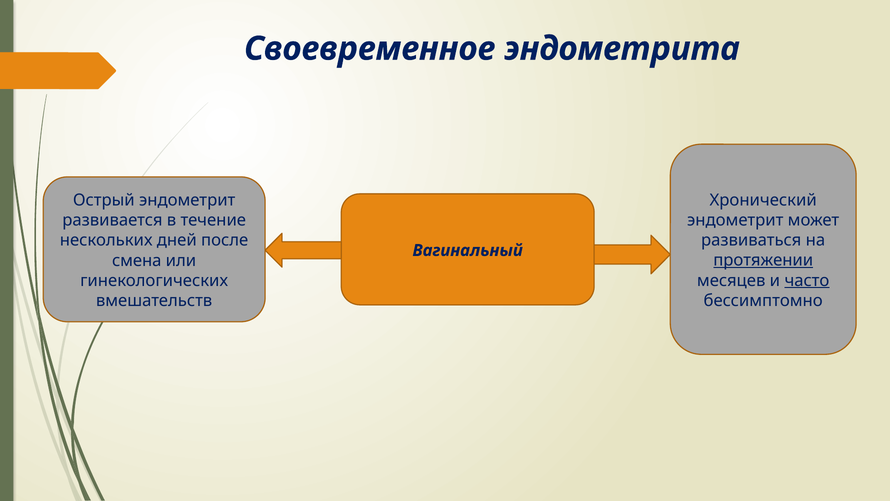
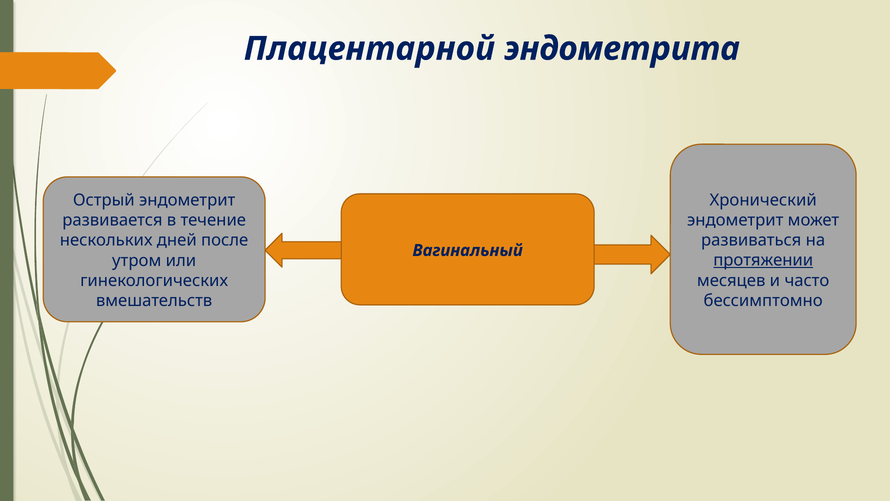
Своевременное: Своевременное -> Плацентарной (369, 49)
смена: смена -> утром (137, 260)
часто underline: present -> none (807, 280)
